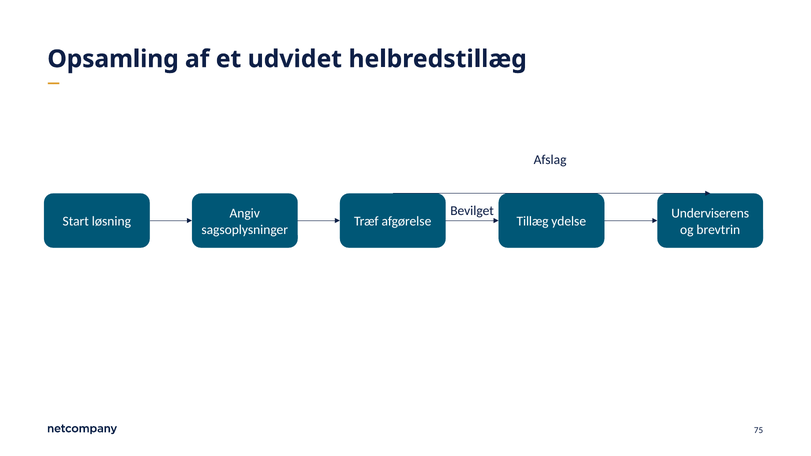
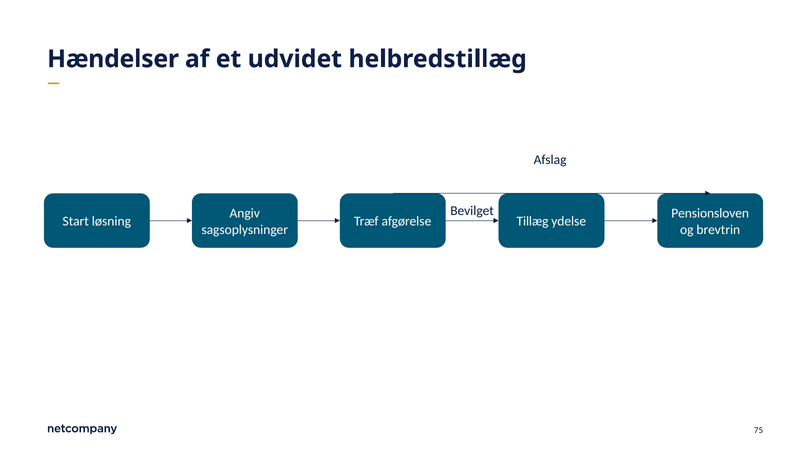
Opsamling: Opsamling -> Hændelser (113, 59)
Underviserens: Underviserens -> Pensionsloven (710, 213)
